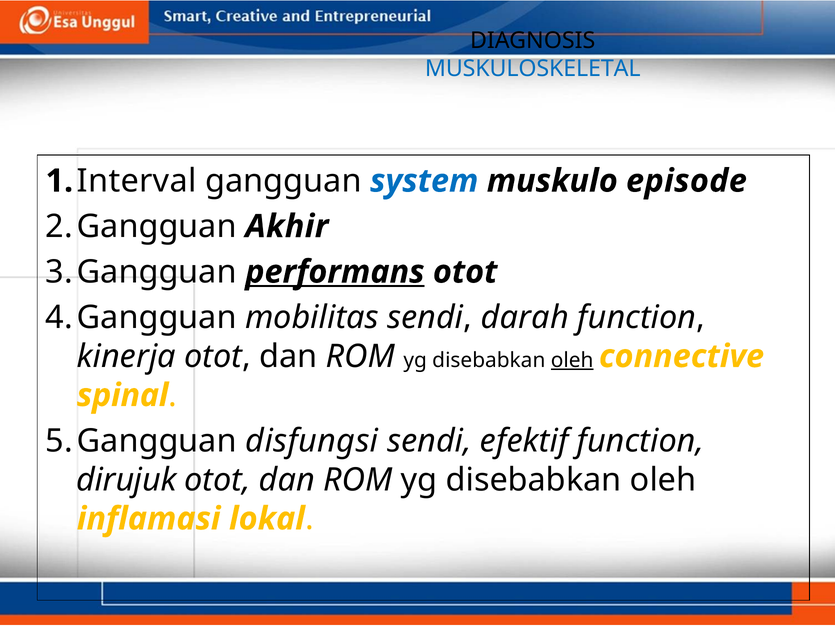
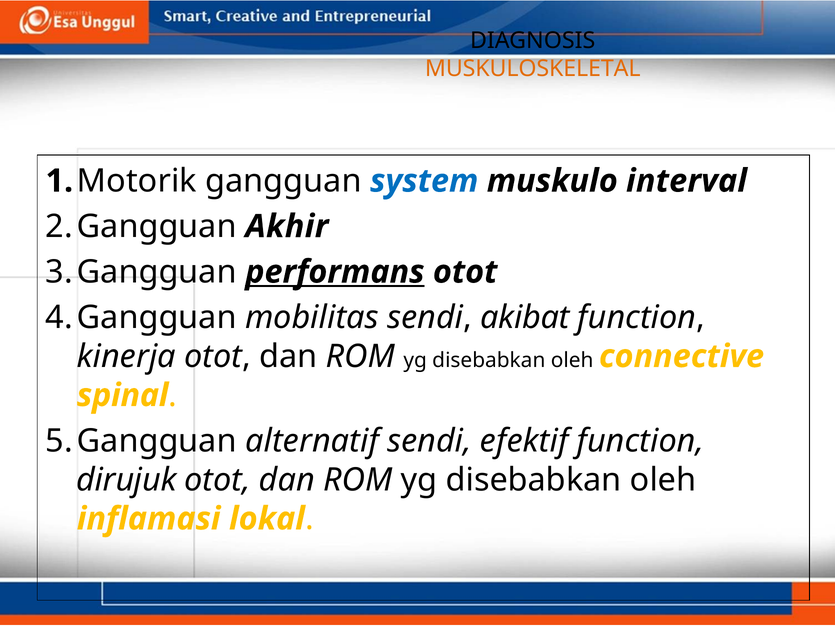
MUSKULOSKELETAL colour: blue -> orange (533, 68)
Interval: Interval -> Motorik (137, 181)
episode: episode -> interval (687, 181)
darah: darah -> akibat (525, 318)
oleh underline: present -> none (572, 360)
disfungsi: disfungsi -> alternatif (312, 441)
